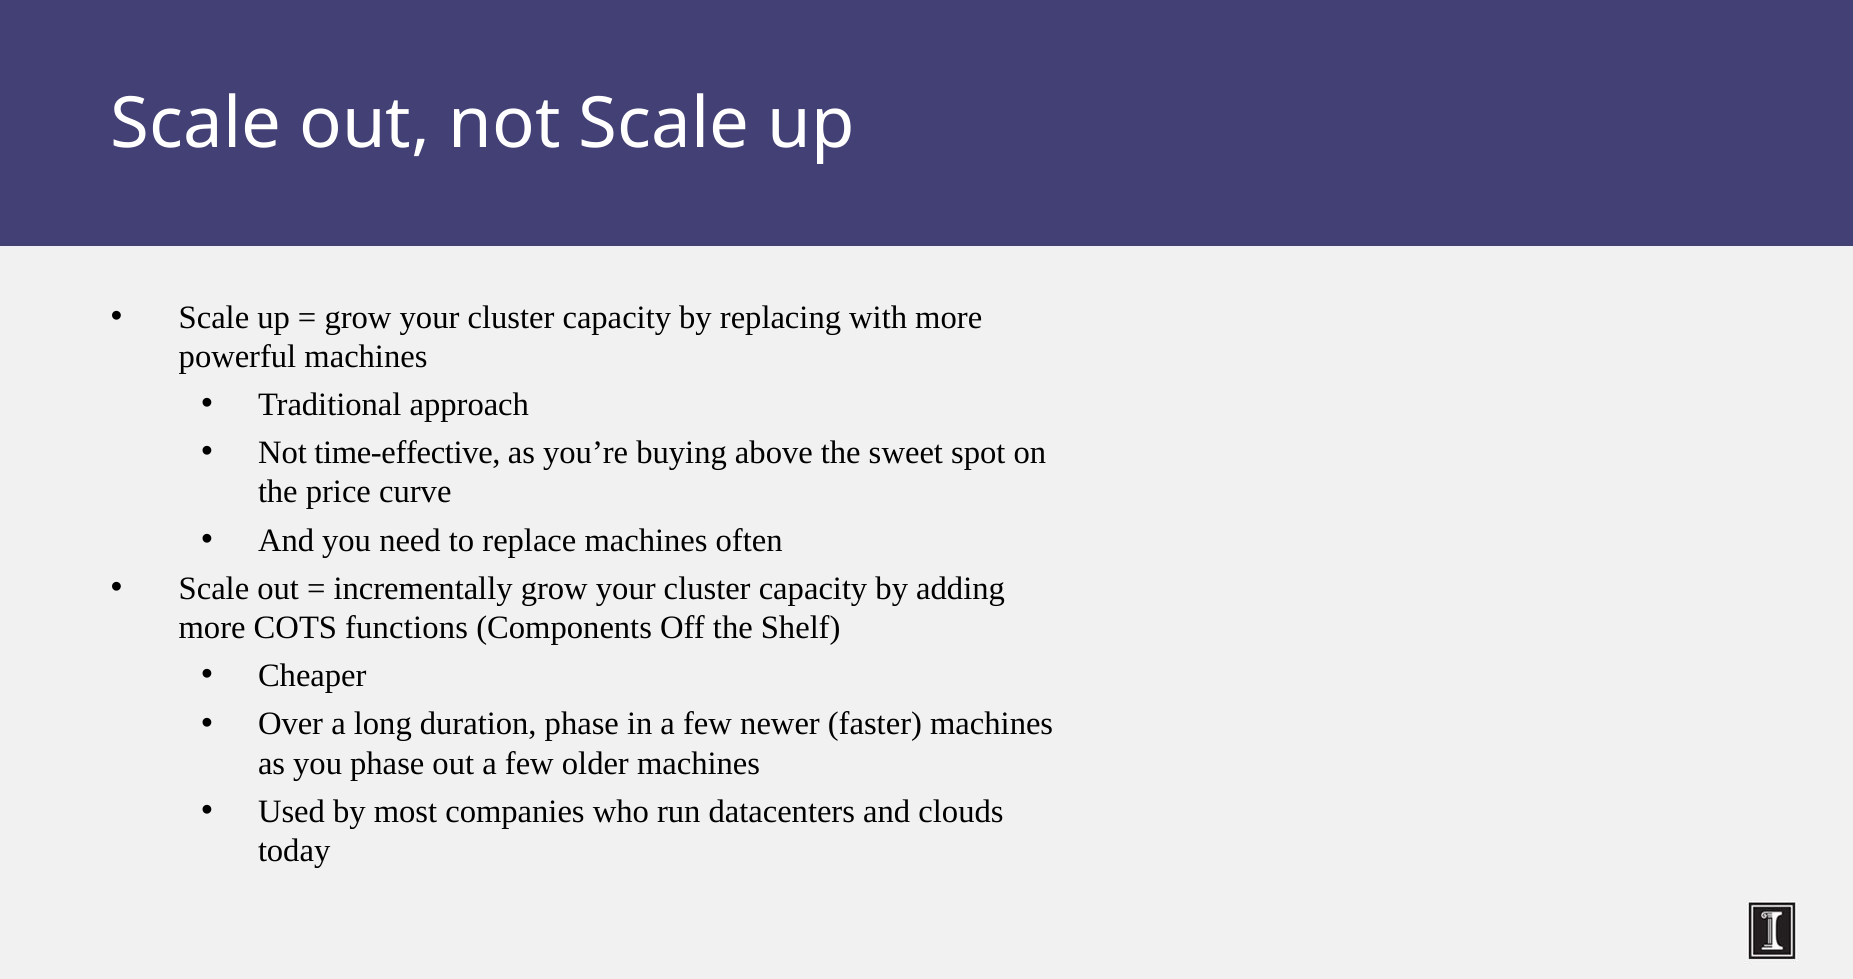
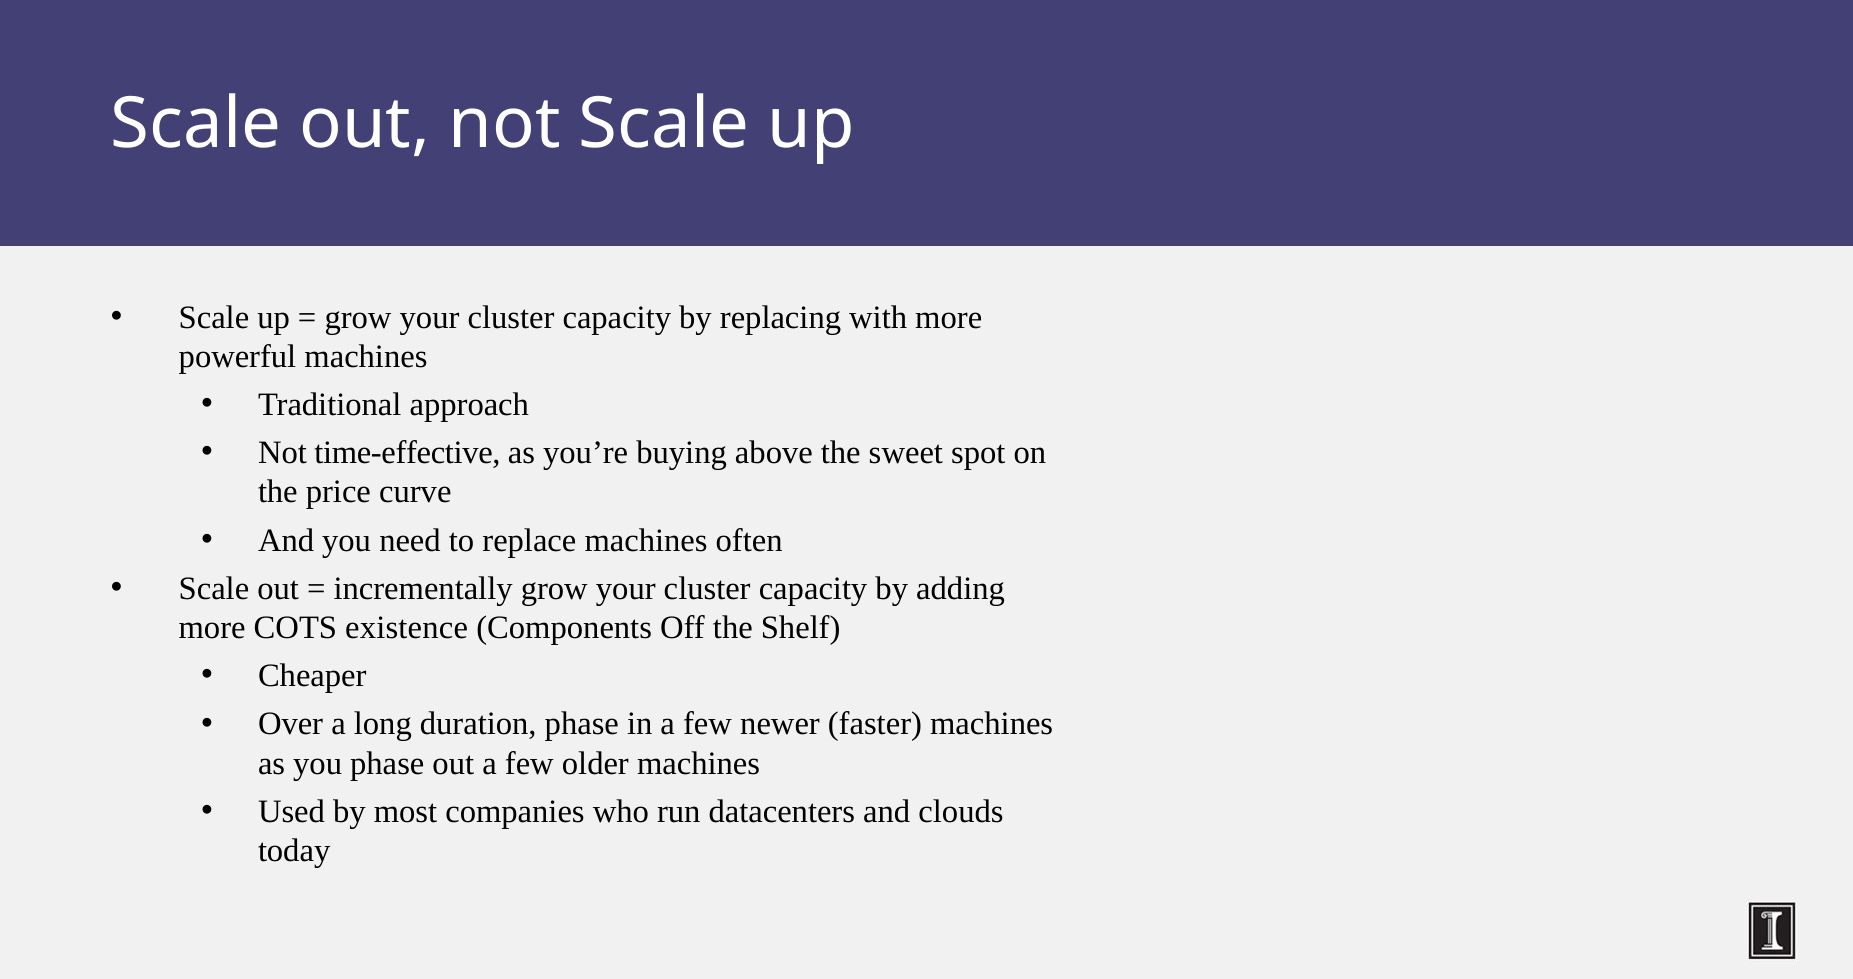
functions: functions -> existence (407, 627)
